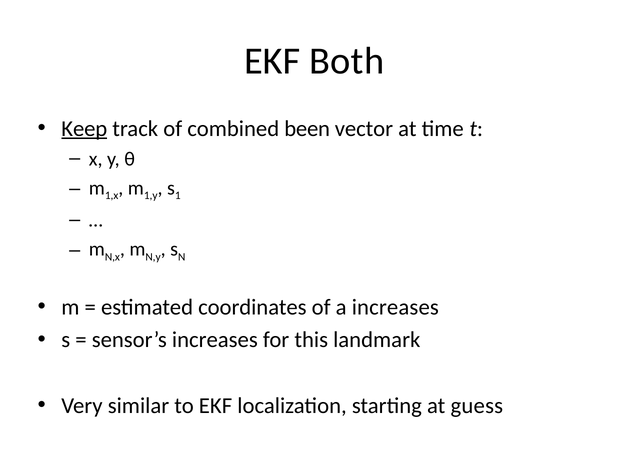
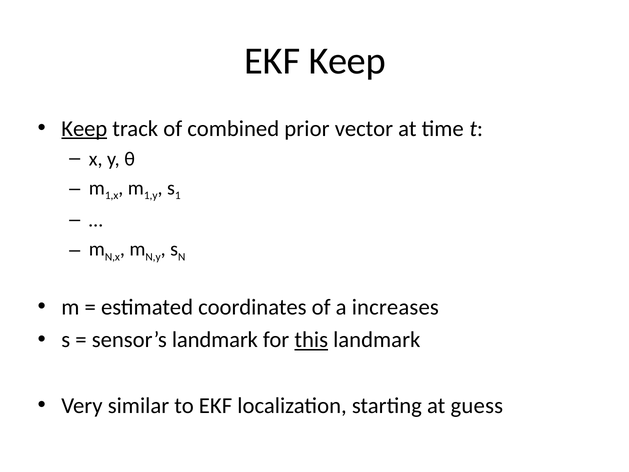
EKF Both: Both -> Keep (347, 61)
been: been -> prior (307, 128)
sensor’s increases: increases -> landmark (215, 340)
this underline: none -> present (311, 340)
